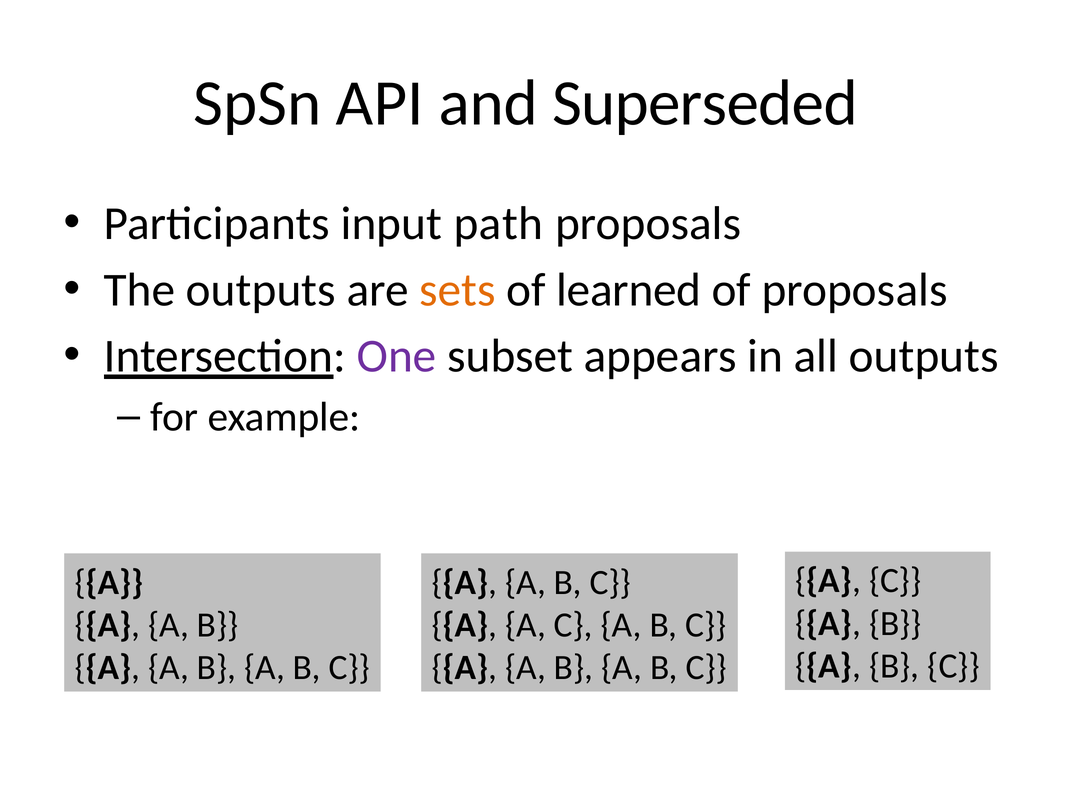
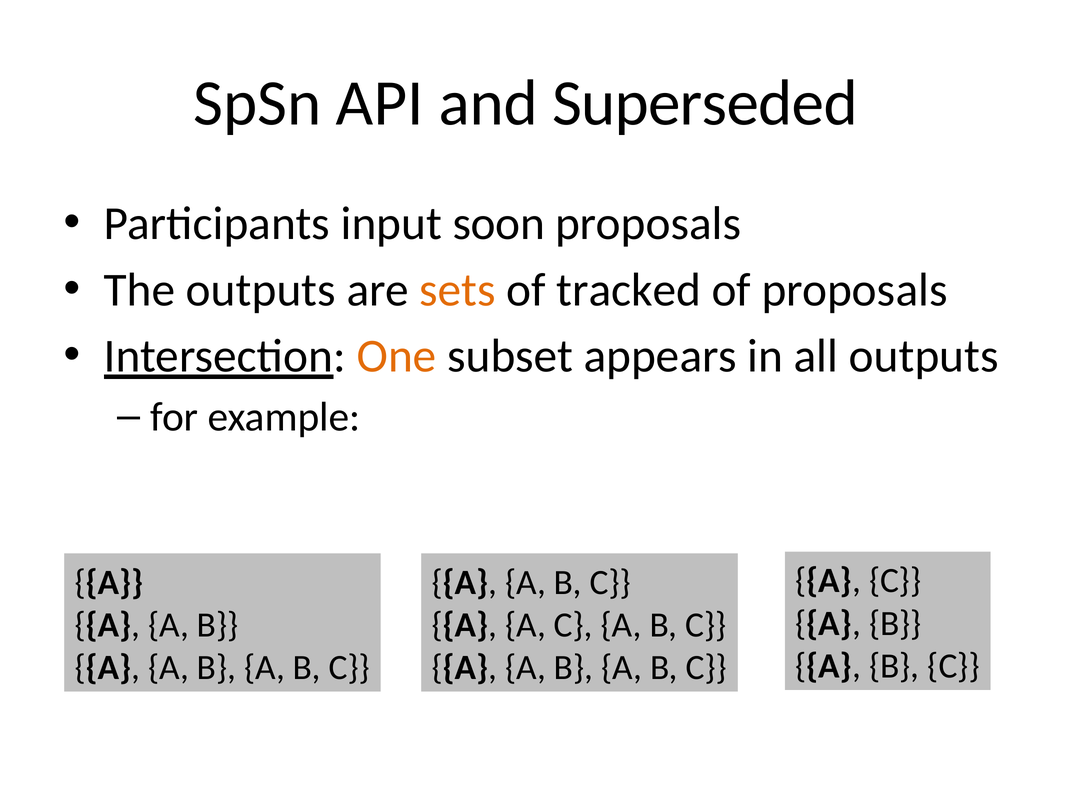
path: path -> soon (499, 223)
learned: learned -> tracked (629, 290)
One colour: purple -> orange (397, 356)
